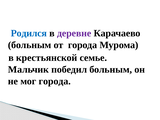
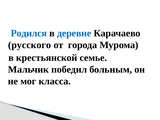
деревне colour: purple -> blue (74, 33)
больным: больным -> русского (30, 45)
мог города: города -> класса (55, 81)
